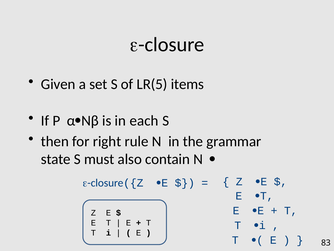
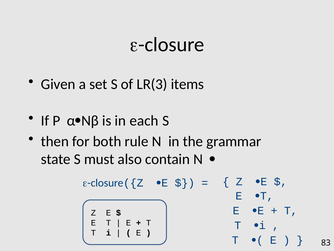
LR(5: LR(5 -> LR(3 (152, 84)
right: right -> both (107, 141)
